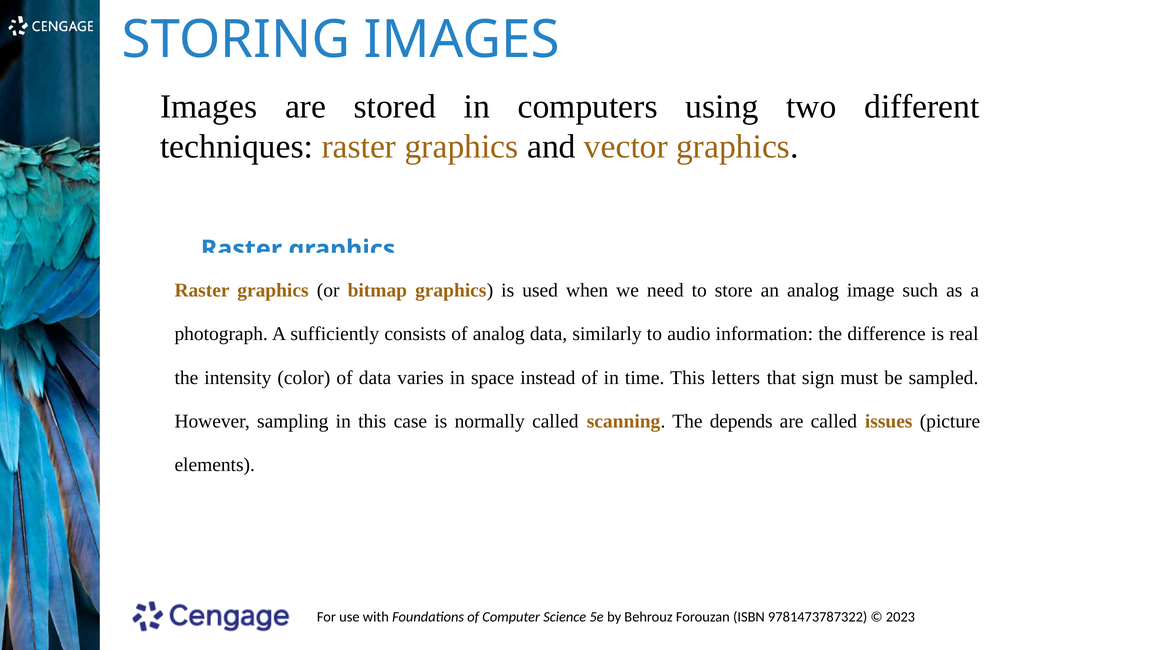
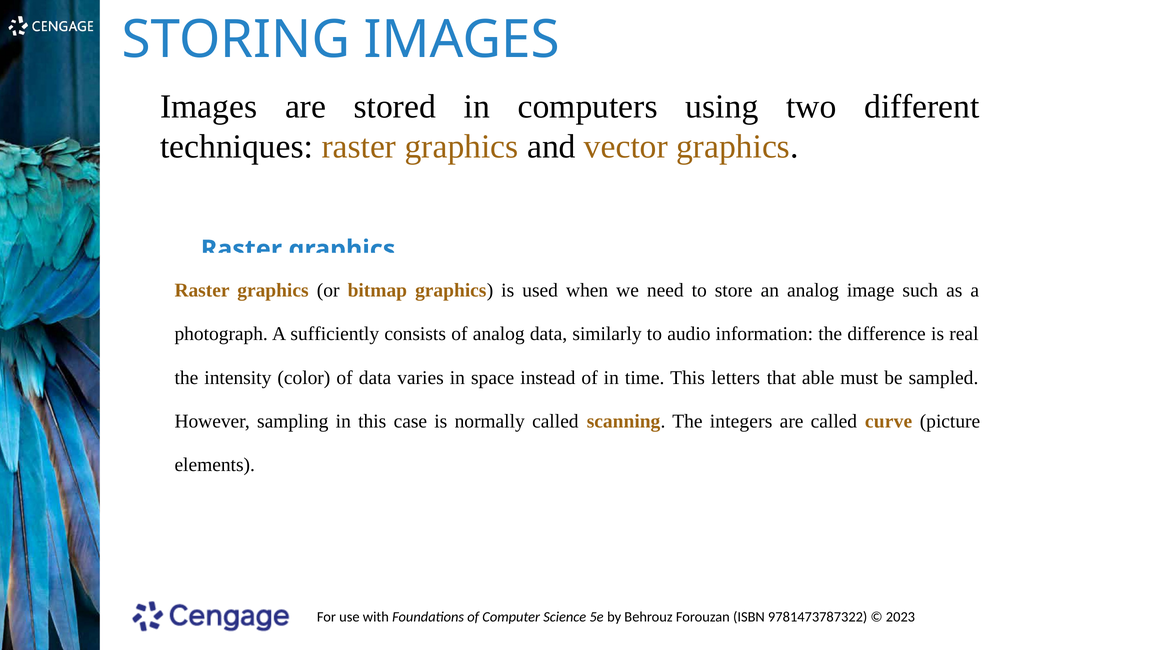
sign: sign -> able (818, 377)
depends: depends -> integers (741, 421)
issues: issues -> curve (889, 421)
